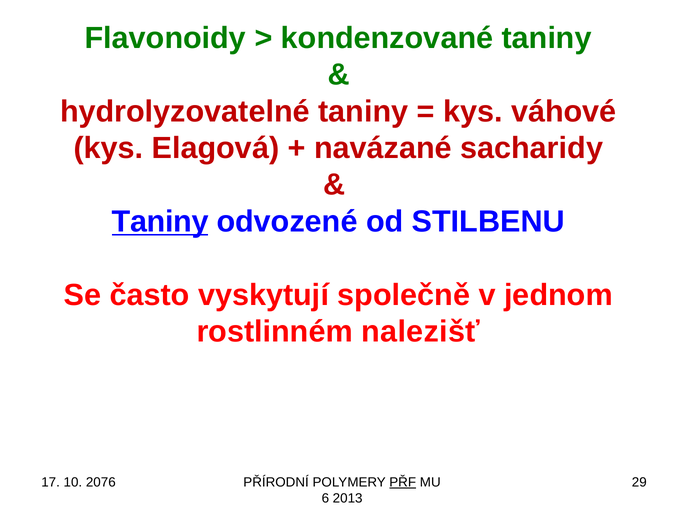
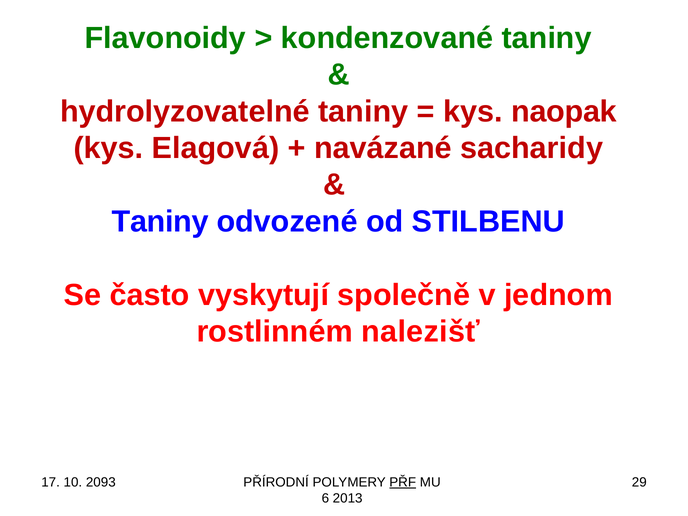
váhové: váhové -> naopak (564, 111)
Taniny underline: present -> none (160, 222)
2076: 2076 -> 2093 (101, 482)
